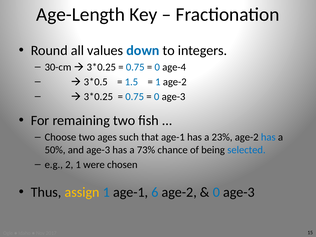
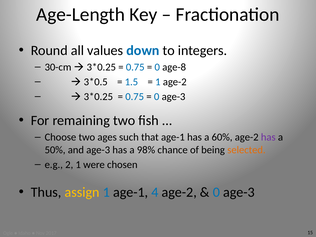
age-4: age-4 -> age-8 (174, 67)
23%: 23% -> 60% (222, 137)
has colour: blue -> purple (268, 137)
73%: 73% -> 98% (146, 150)
selected colour: blue -> orange (246, 150)
6: 6 -> 4 (155, 192)
